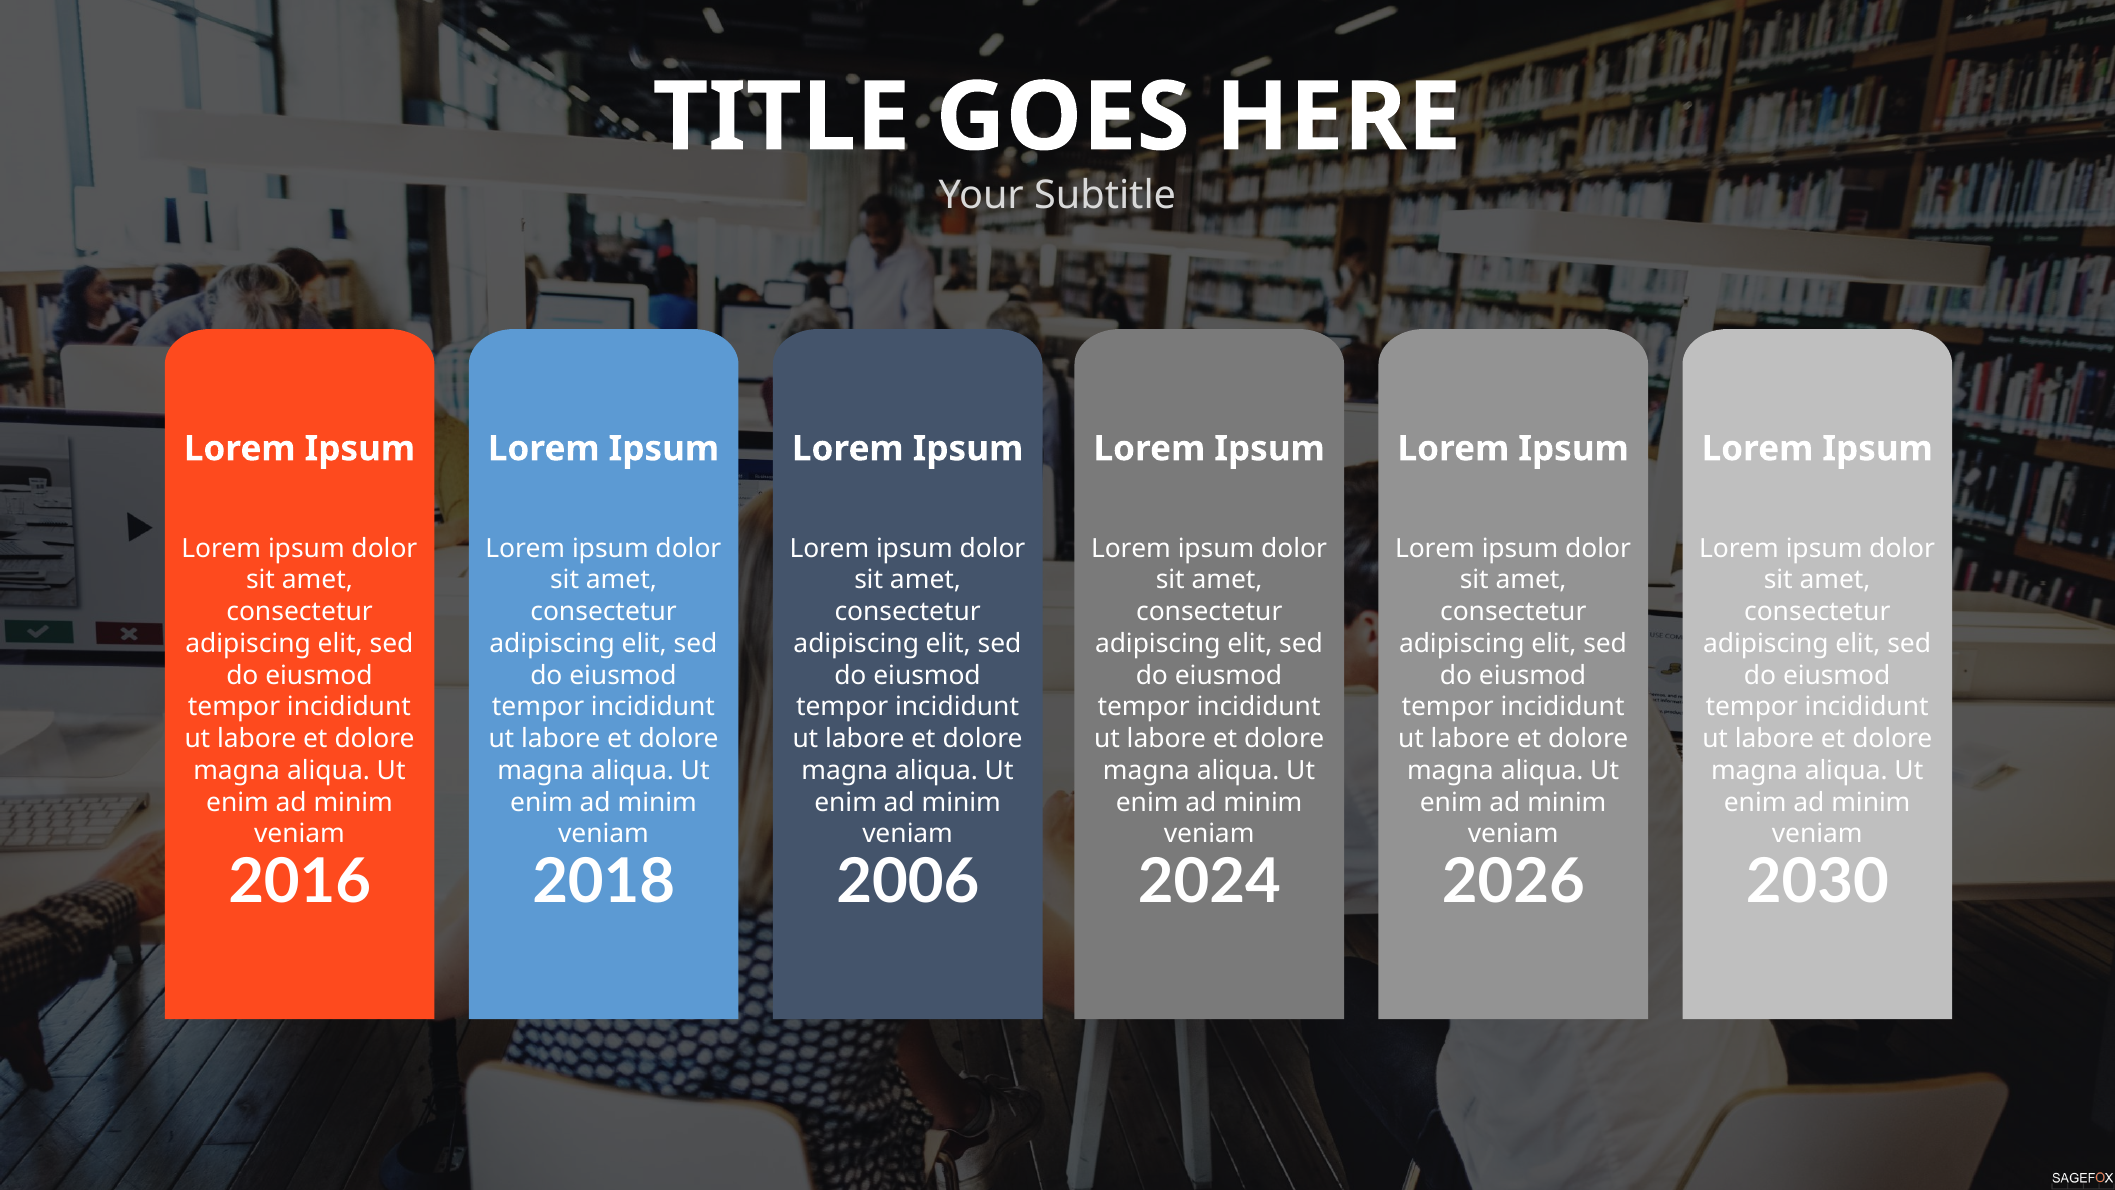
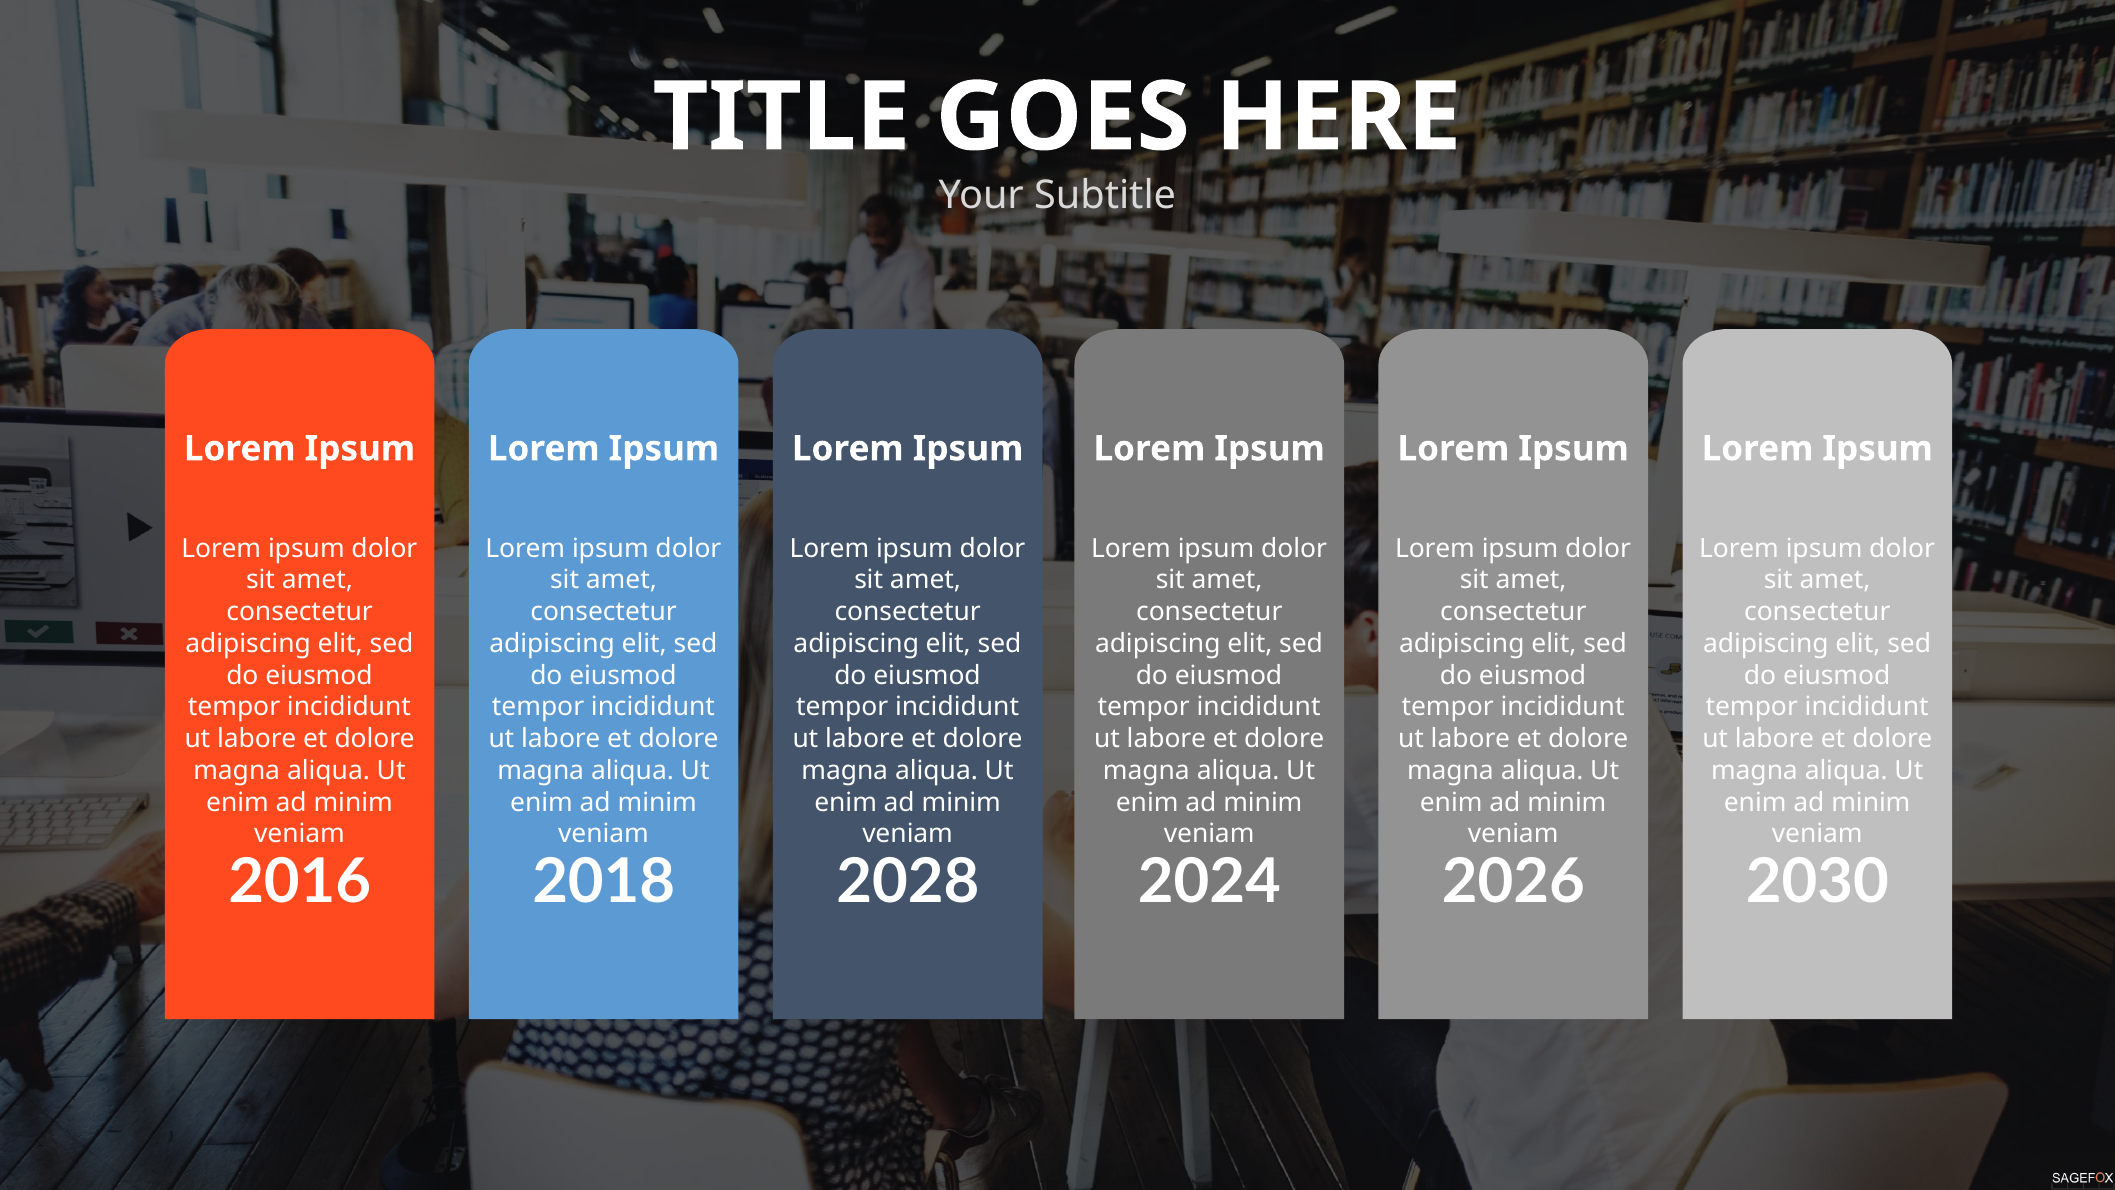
2006: 2006 -> 2028 (908, 882)
